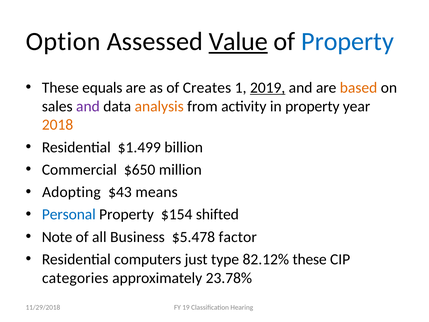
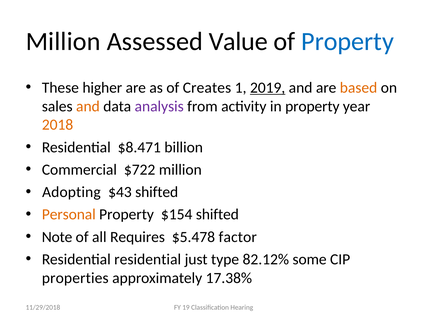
Option: Option -> Million (63, 42)
Value underline: present -> none (238, 42)
equals: equals -> higher (102, 88)
and colour: purple -> orange (88, 106)
analysis colour: orange -> purple (159, 106)
$1.499: $1.499 -> $8.471 (139, 147)
$650: $650 -> $722 (140, 170)
$43 means: means -> shifted (157, 192)
Personal colour: blue -> orange (69, 214)
Business: Business -> Requires (138, 237)
Residential computers: computers -> residential (148, 259)
82.12% these: these -> some (310, 259)
categories: categories -> properties (75, 278)
23.78%: 23.78% -> 17.38% (229, 278)
